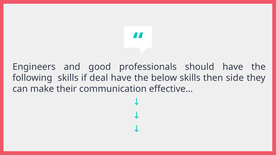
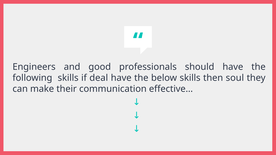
side: side -> soul (235, 78)
